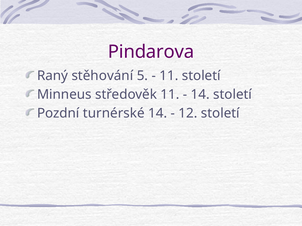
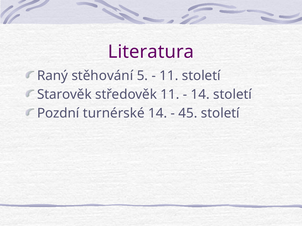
Pindarova: Pindarova -> Literatura (151, 52)
Minneus: Minneus -> Starověk (64, 95)
12: 12 -> 45 (188, 114)
